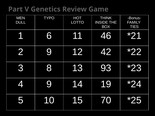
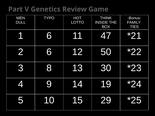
46: 46 -> 47 (106, 36)
2 9: 9 -> 6 (49, 52)
42: 42 -> 50 (106, 52)
93: 93 -> 30 (106, 68)
70: 70 -> 29 (106, 101)
